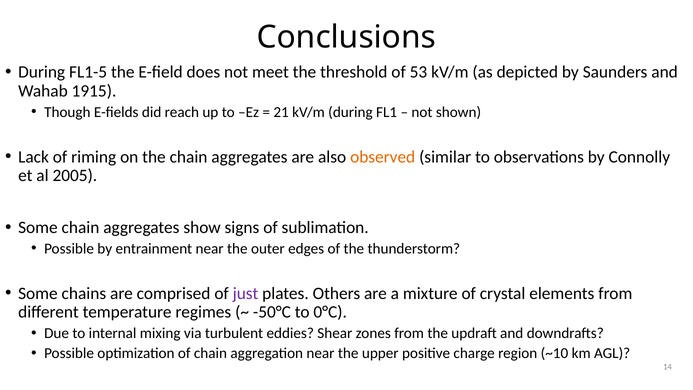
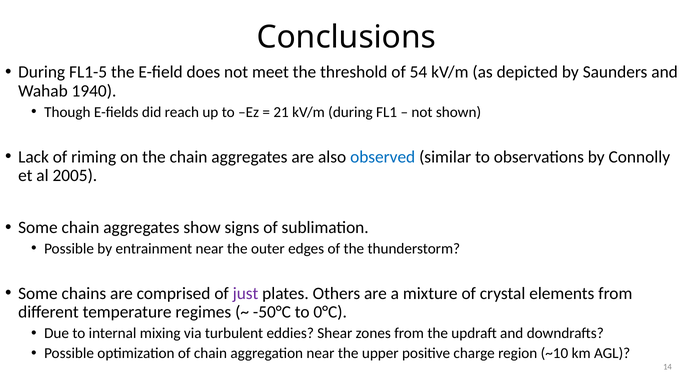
53: 53 -> 54 (418, 72)
1915: 1915 -> 1940 (94, 91)
observed colour: orange -> blue (383, 157)
